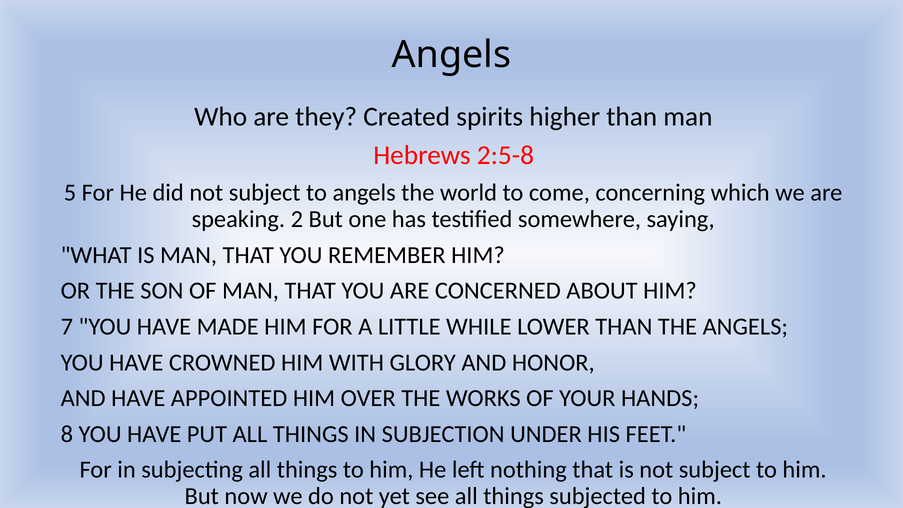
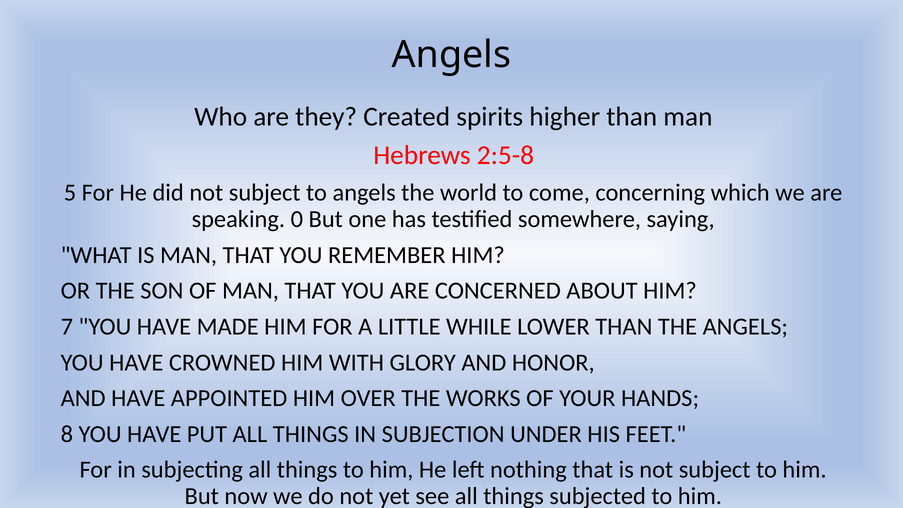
2: 2 -> 0 (297, 219)
